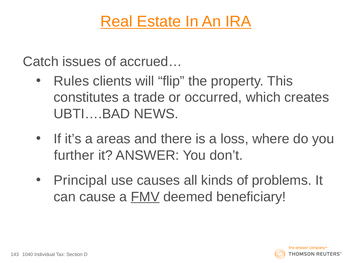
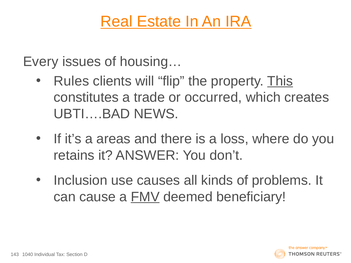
Catch: Catch -> Every (41, 62)
accrued…: accrued… -> housing… (151, 62)
This underline: none -> present (280, 81)
further: further -> retains (74, 155)
Principal: Principal -> Inclusion (81, 181)
